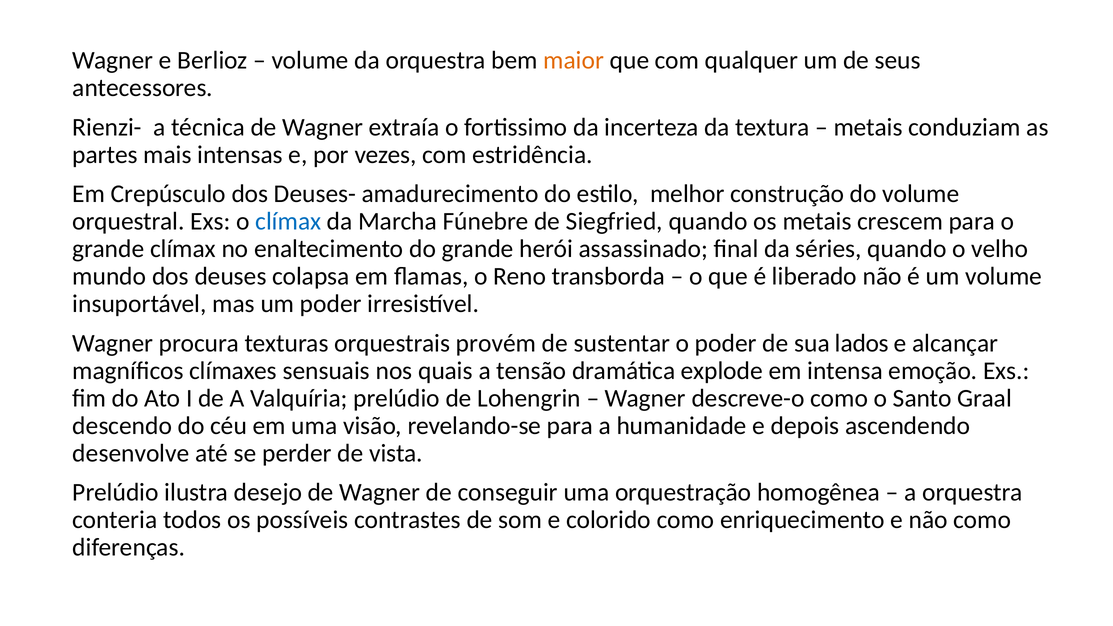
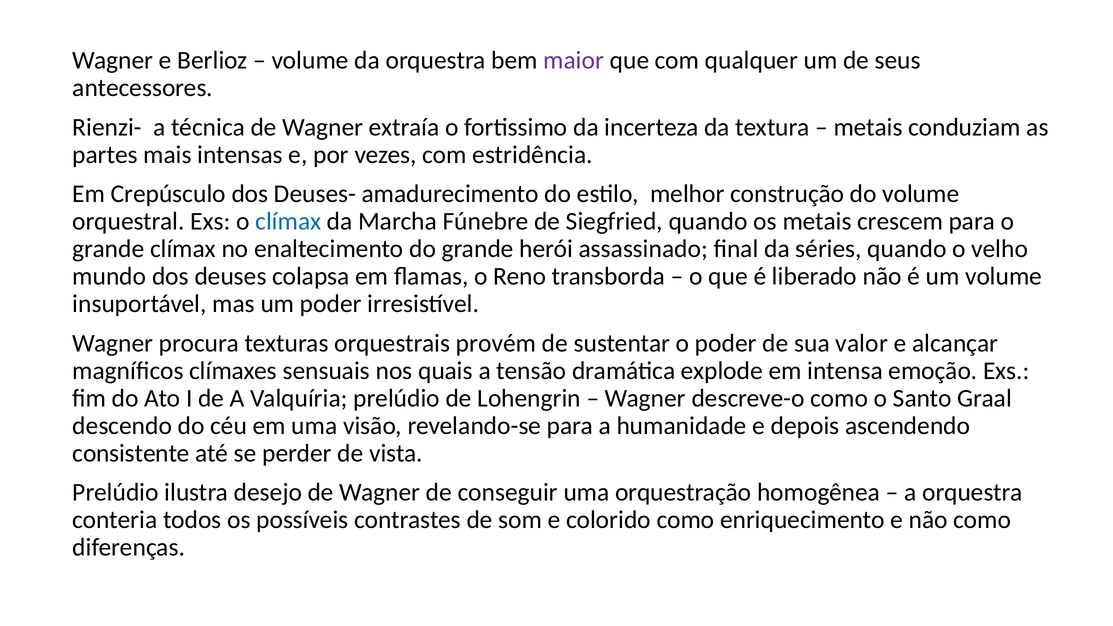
maior colour: orange -> purple (574, 60)
lados: lados -> valor (862, 343)
desenvolve: desenvolve -> consistente (131, 453)
